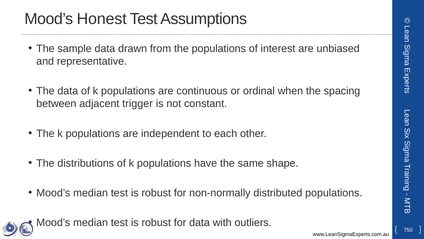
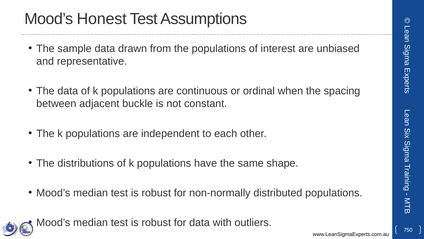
trigger: trigger -> buckle (138, 104)
